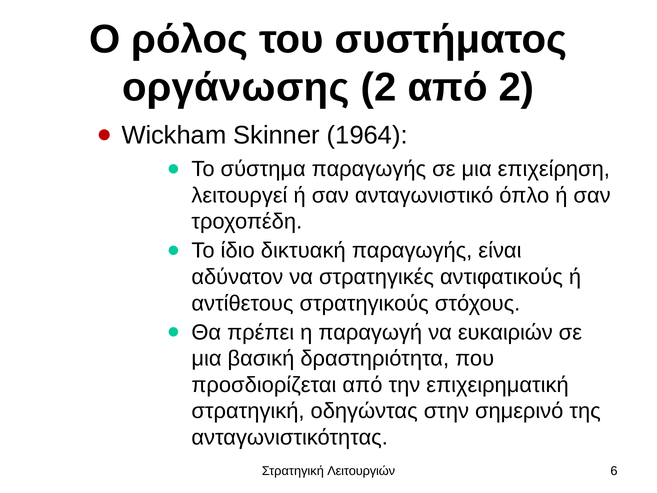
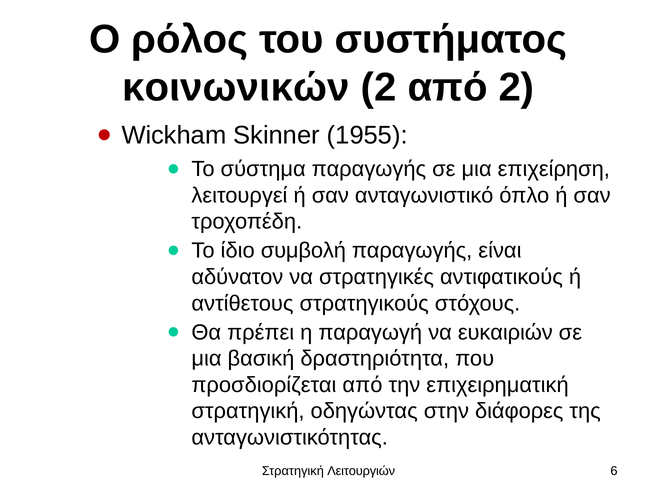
οργάνωσης: οργάνωσης -> κοινωνικών (236, 88)
1964: 1964 -> 1955 (367, 135)
δικτυακή: δικτυακή -> συμβολή (303, 251)
σημερινό: σημερινό -> διάφορες (519, 411)
